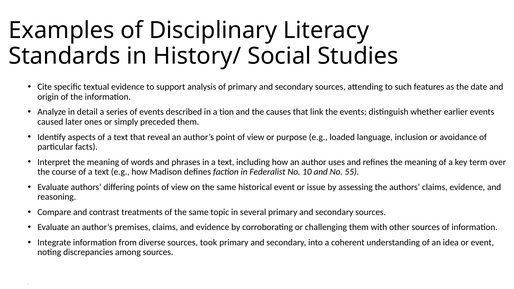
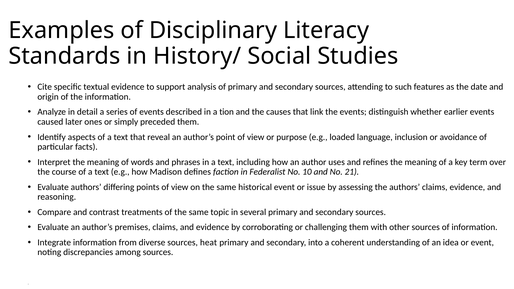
55: 55 -> 21 (352, 172)
took: took -> heat (209, 243)
